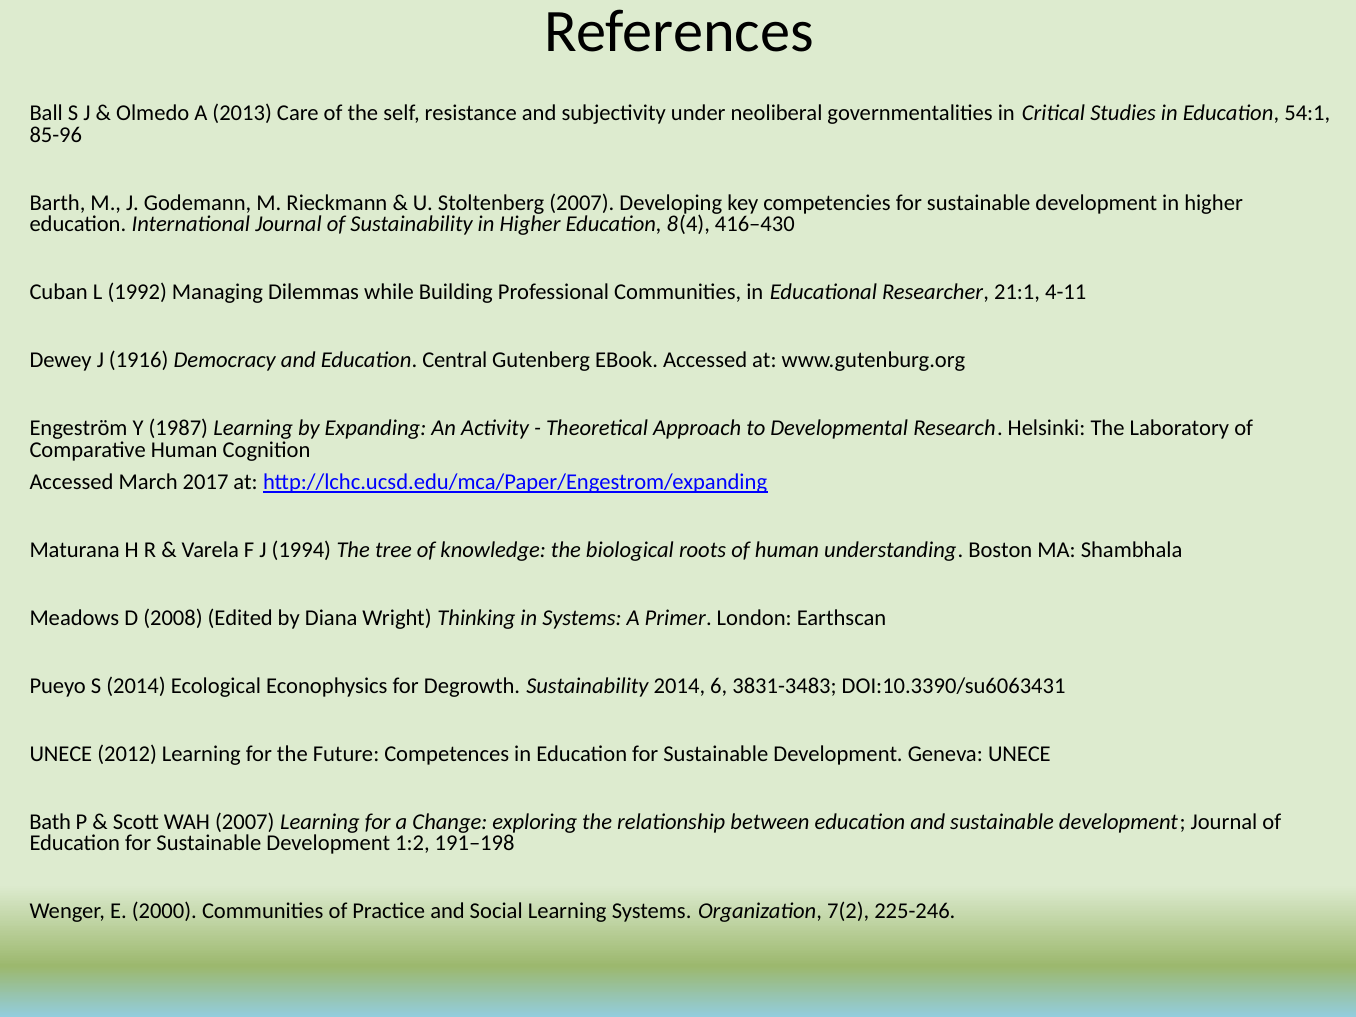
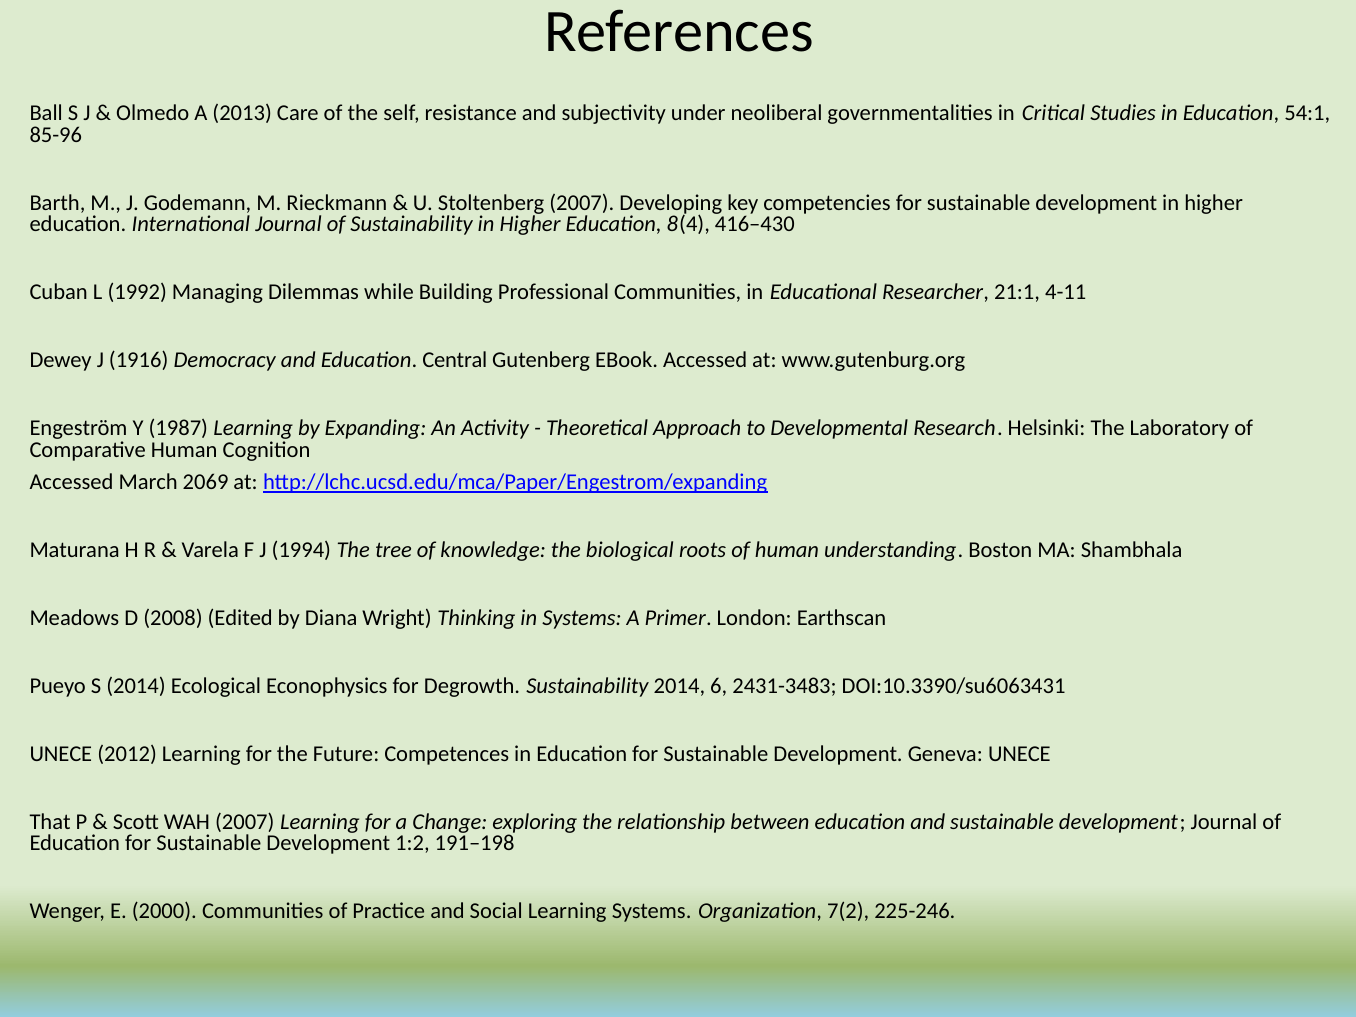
2017: 2017 -> 2069 (206, 482)
3831-3483: 3831-3483 -> 2431-3483 (785, 686)
Bath: Bath -> That (50, 822)
